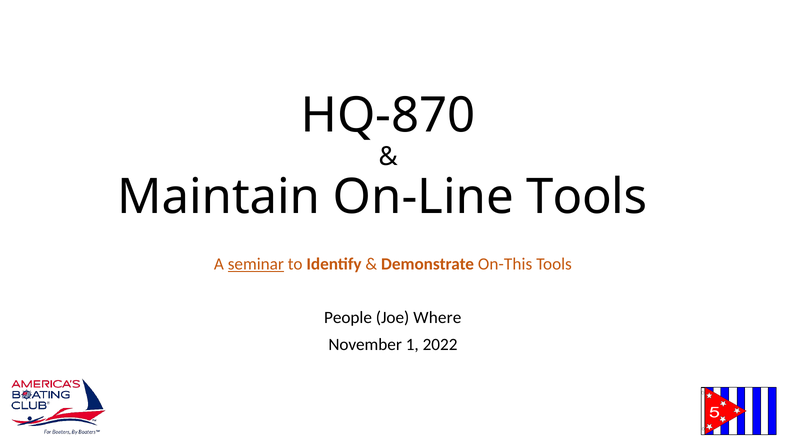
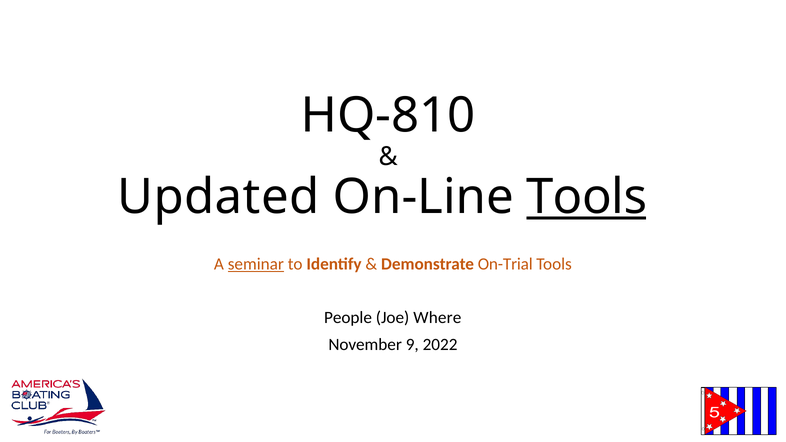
HQ-870: HQ-870 -> HQ-810 (388, 116)
Maintain: Maintain -> Updated (218, 197)
Tools underline: none -> present (587, 197)
On-This: On-This -> On-Trial (505, 264)
1: 1 -> 9 (412, 344)
